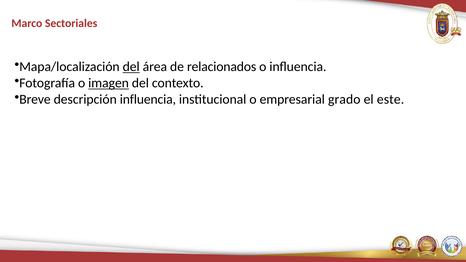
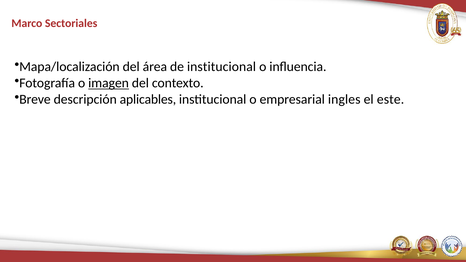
del underline: present -> none (131, 67)
de relacionados: relacionados -> institucional (222, 67)
descripción influencia: influencia -> aplicables (148, 99)
grado: grado -> ingles (344, 99)
